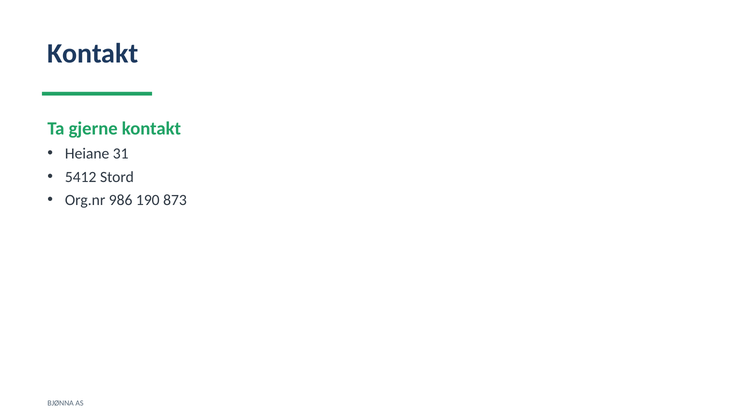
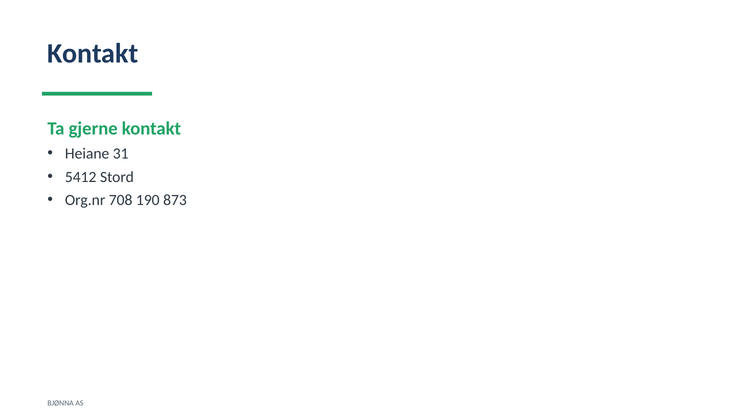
986: 986 -> 708 (121, 200)
